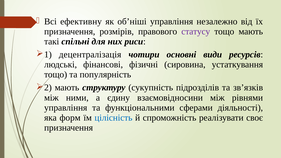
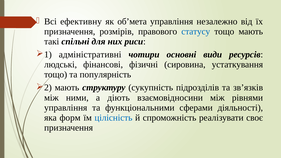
об’ніші: об’ніші -> об’мета (132, 21)
статусу colour: purple -> blue (196, 32)
децентралізація: децентралізація -> адміністративні (90, 55)
єдину: єдину -> діють (119, 98)
